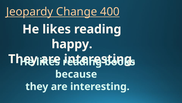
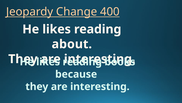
happy: happy -> about (72, 44)
